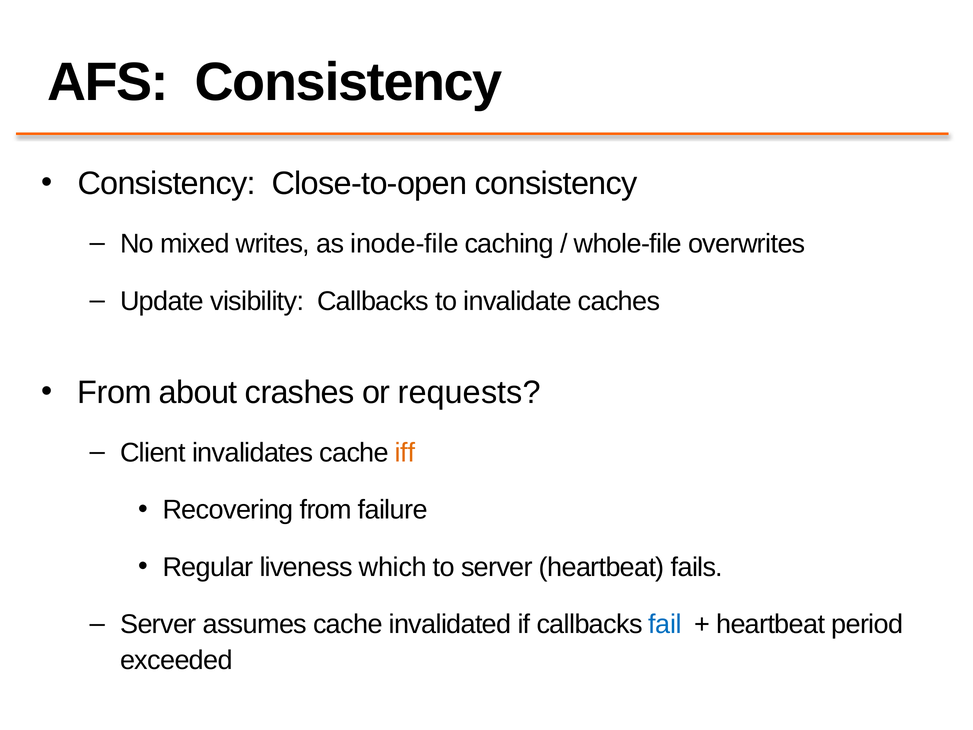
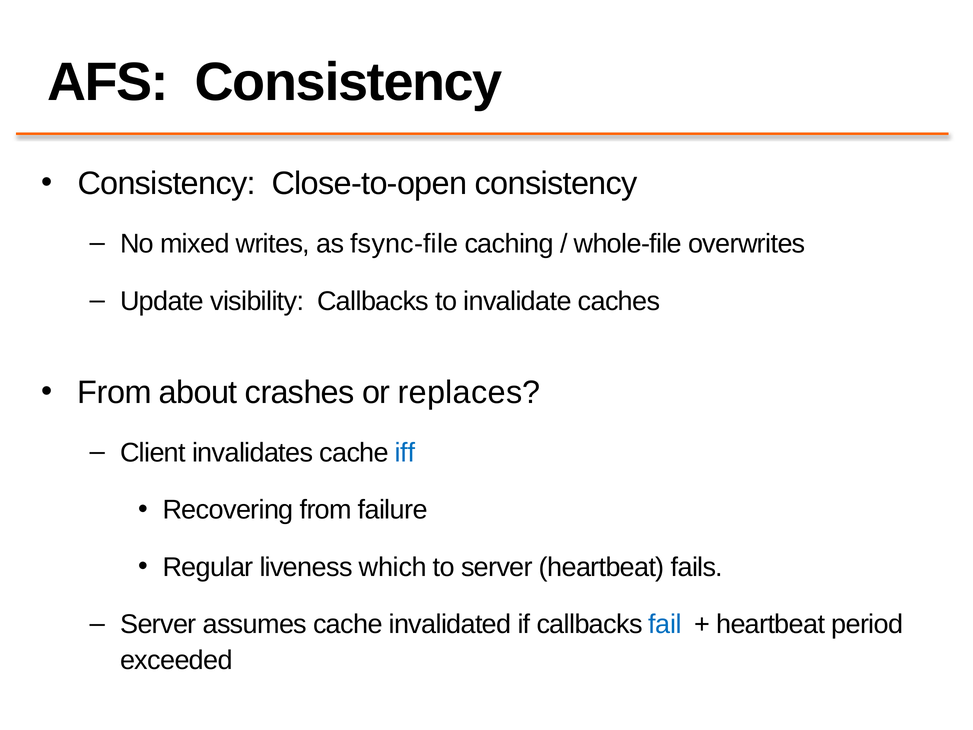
inode-file: inode-file -> fsync-file (404, 244)
requests: requests -> replaces (469, 392)
iff colour: orange -> blue (405, 452)
